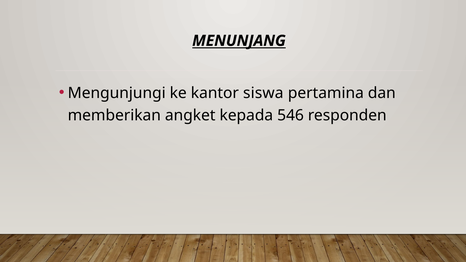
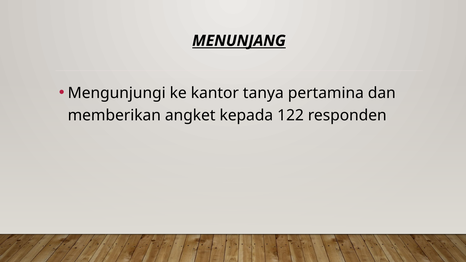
siswa: siswa -> tanya (263, 93)
546: 546 -> 122 (291, 115)
